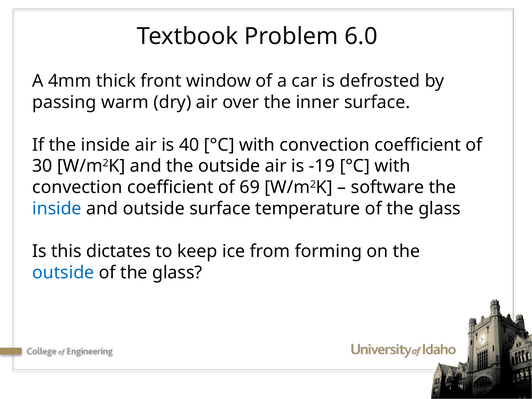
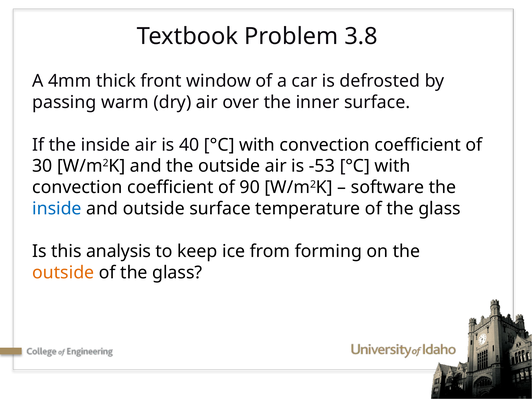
6.0: 6.0 -> 3.8 (361, 36)
-19: -19 -> -53 (322, 166)
69: 69 -> 90 (250, 187)
dictates: dictates -> analysis (119, 251)
outside colour: blue -> orange (63, 273)
